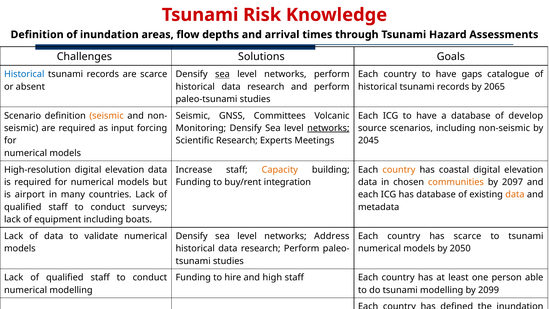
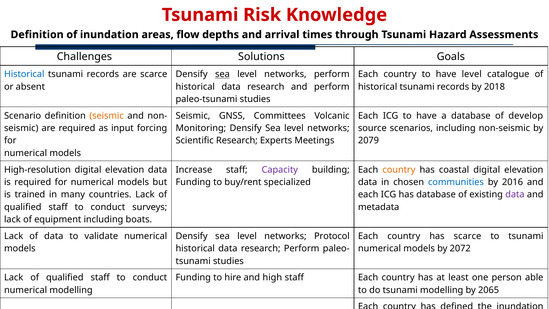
have gaps: gaps -> level (472, 74)
2065: 2065 -> 2018 (494, 87)
networks underline: present -> none (328, 128)
2045: 2045 -> 2079 (368, 141)
Capacity colour: orange -> purple (280, 170)
integration: integration -> specialized (287, 182)
communities colour: orange -> blue (456, 182)
2097: 2097 -> 2016 (513, 182)
airport: airport -> trained (30, 194)
data colour: orange -> purple (515, 194)
Address: Address -> Protocol (332, 236)
2050: 2050 -> 2072 (460, 248)
2099: 2099 -> 2065 (489, 290)
